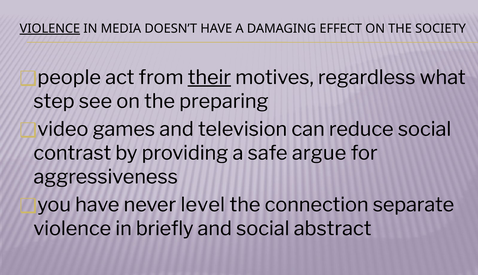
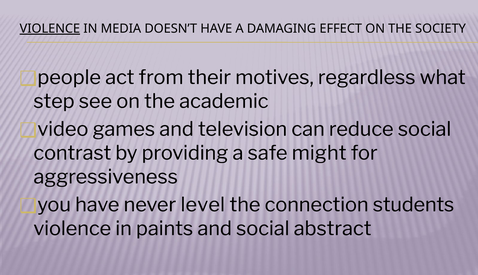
their underline: present -> none (209, 78)
preparing: preparing -> academic (224, 102)
argue: argue -> might (319, 153)
separate: separate -> students (413, 205)
briefly: briefly -> paints (165, 229)
